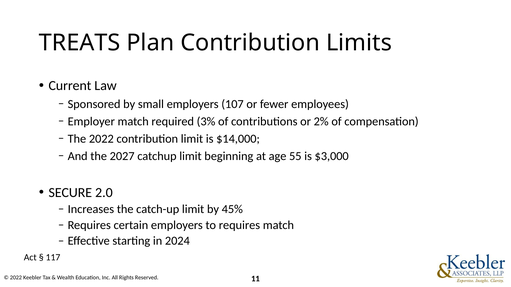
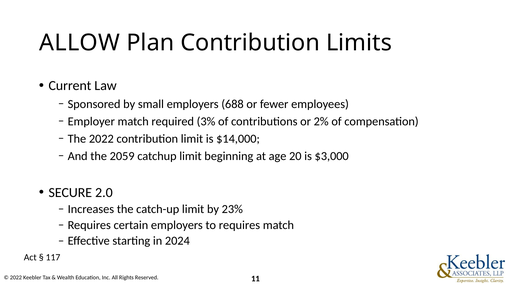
TREATS: TREATS -> ALLOW (80, 43)
107: 107 -> 688 (233, 104)
2027: 2027 -> 2059 (122, 156)
55: 55 -> 20 (295, 156)
45%: 45% -> 23% (232, 210)
